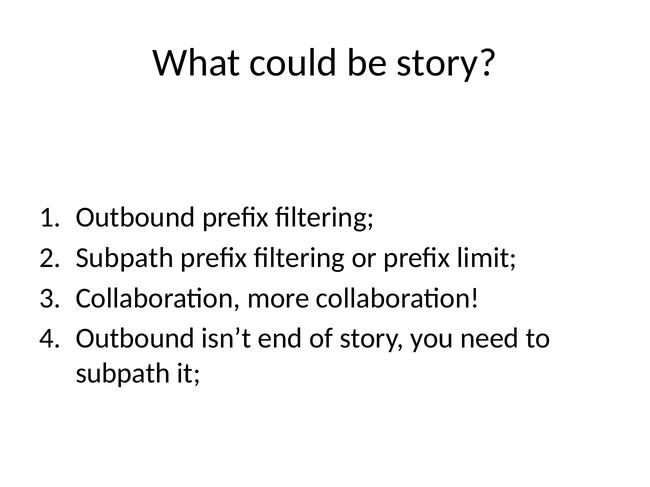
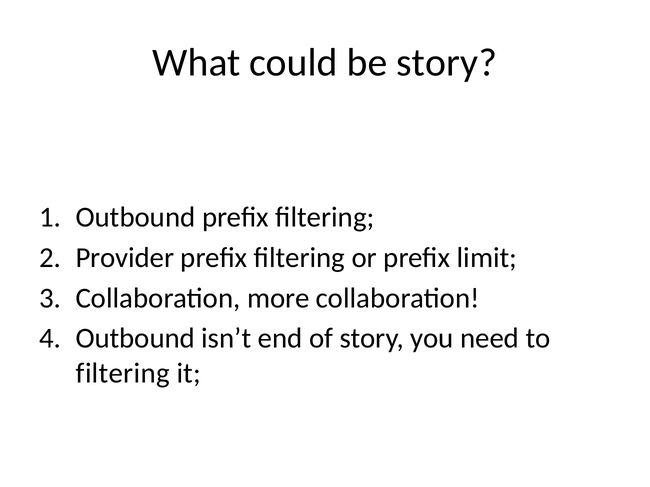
Subpath: Subpath -> Provider (125, 258)
subpath: subpath -> filtering (123, 374)
